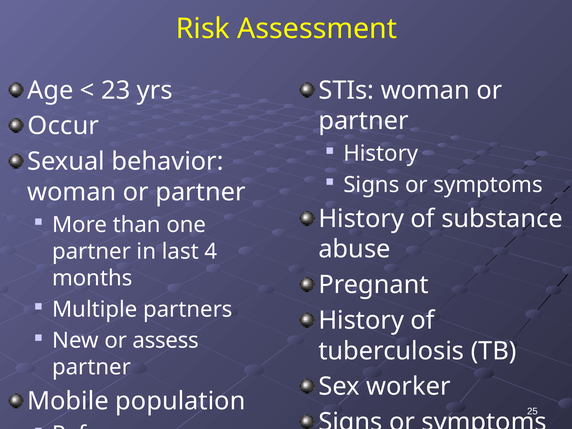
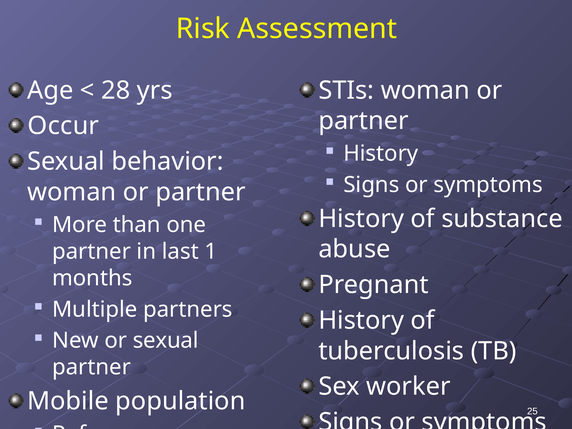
23: 23 -> 28 (116, 90)
4: 4 -> 1 (211, 252)
or assess: assess -> sexual (166, 341)
